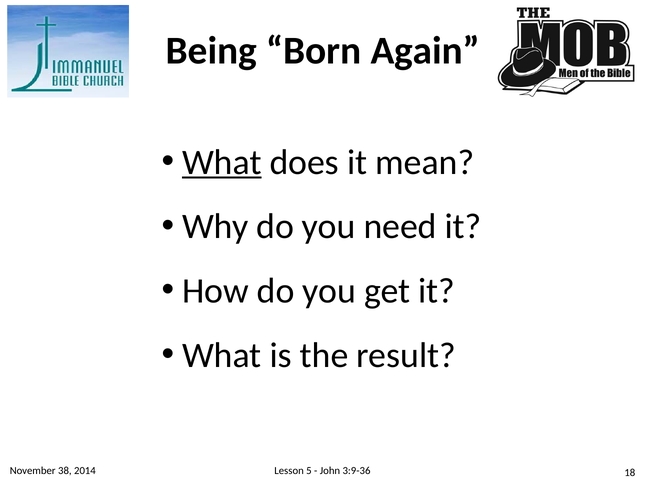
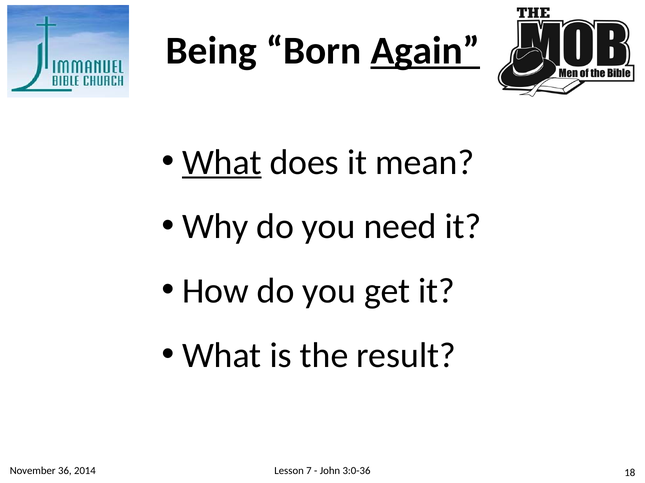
Again underline: none -> present (425, 51)
38: 38 -> 36 (65, 472)
5: 5 -> 7 (309, 472)
3:9-36: 3:9-36 -> 3:0-36 (356, 472)
